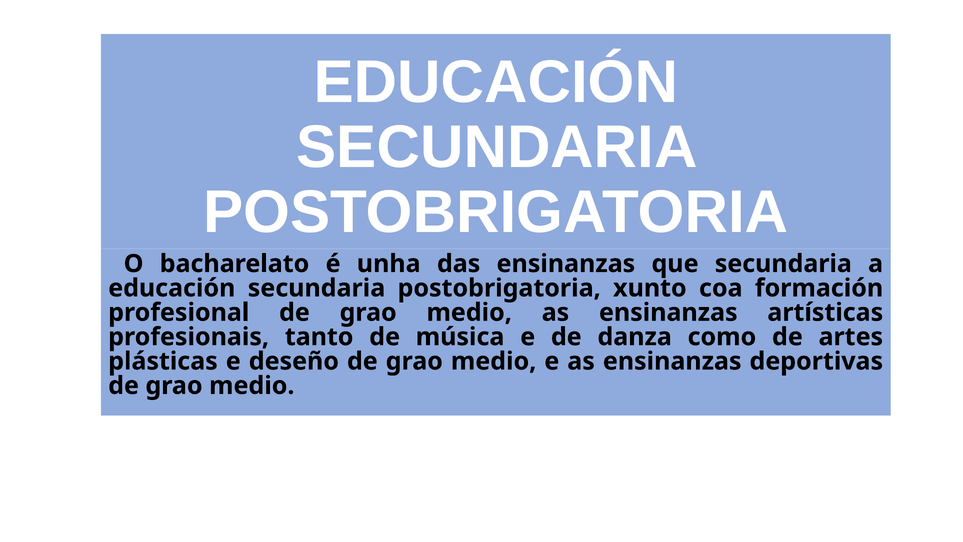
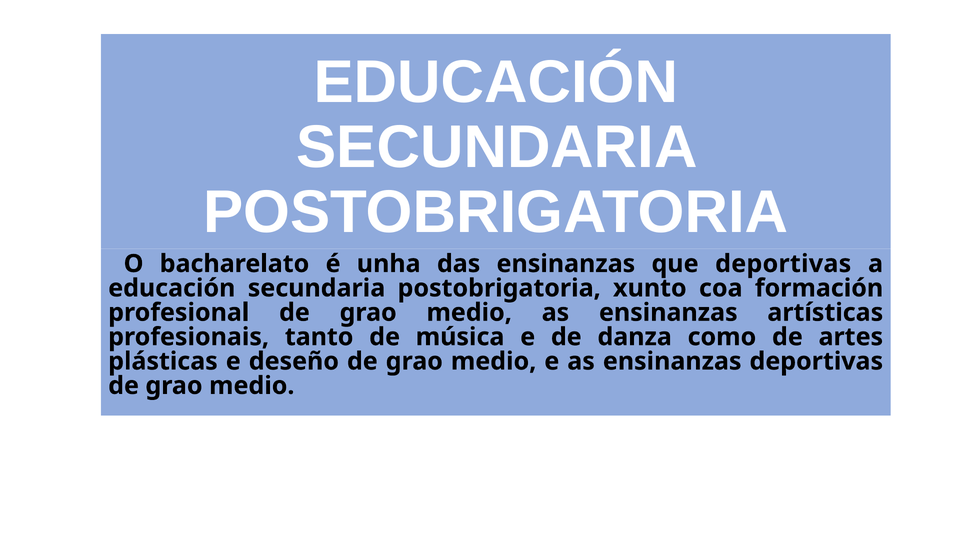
que secundaria: secundaria -> deportivas (783, 264)
